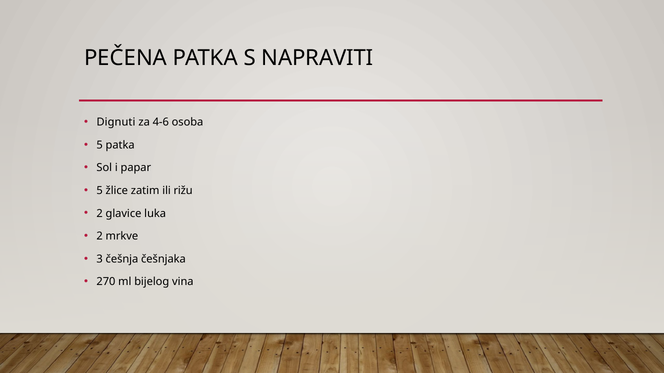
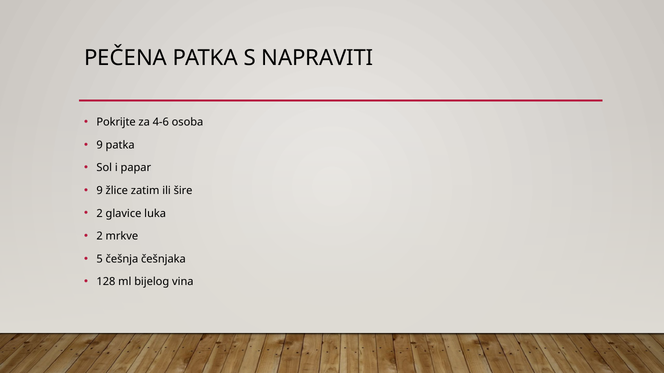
Dignuti: Dignuti -> Pokrijte (116, 122)
5: 5 -> 9 (100, 145)
5: 5 -> 9 (100, 191)
rižu: rižu -> šire (183, 191)
3: 3 -> 5 (100, 259)
270: 270 -> 128 (106, 282)
